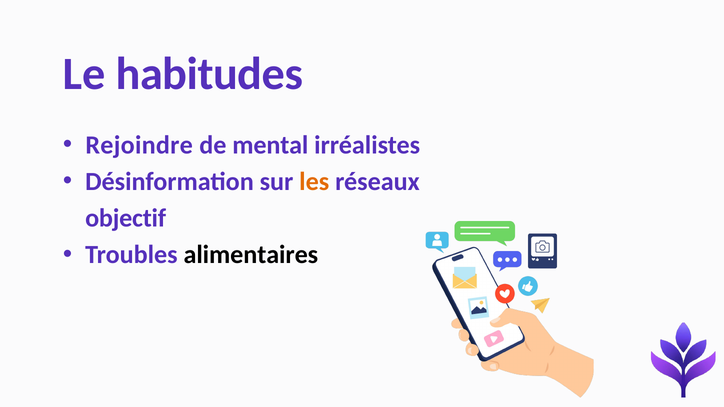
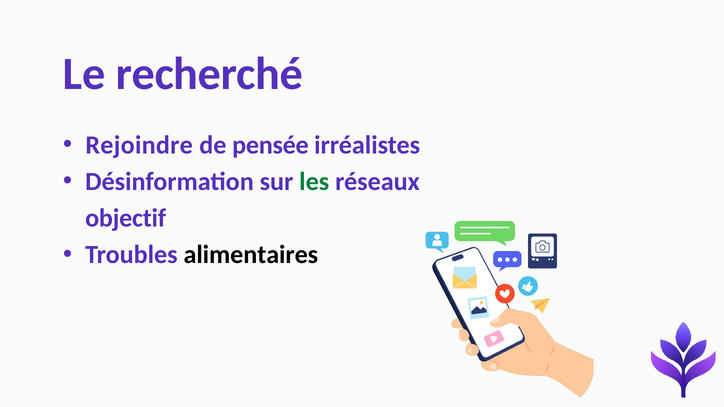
habitudes: habitudes -> recherché (209, 74)
mental: mental -> pensée (270, 145)
les colour: orange -> green (314, 182)
